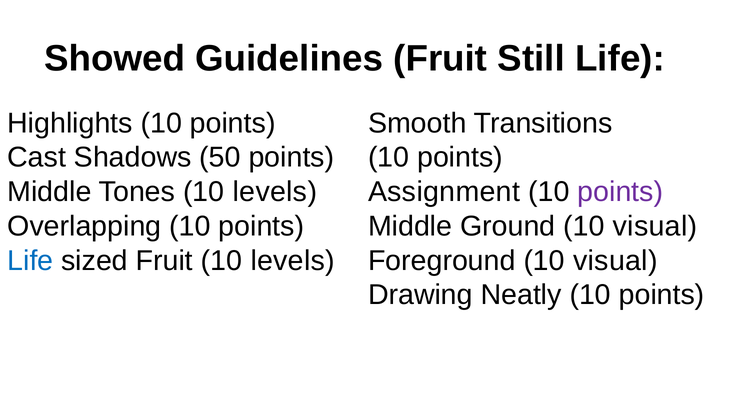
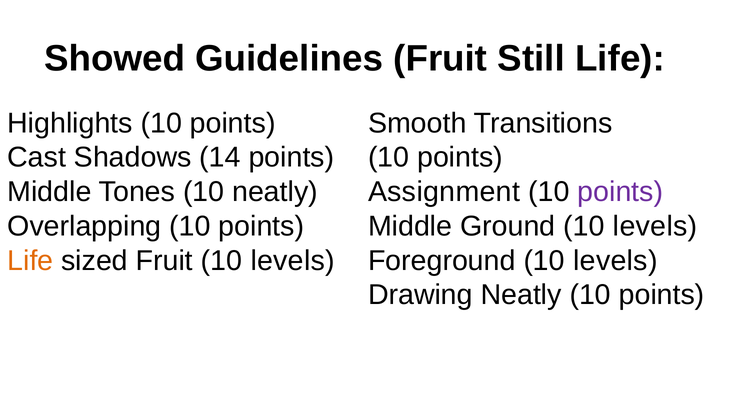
50: 50 -> 14 (220, 158)
Tones 10 levels: levels -> neatly (275, 192)
Ground 10 visual: visual -> levels (655, 226)
Life colour: blue -> orange (30, 261)
Foreground 10 visual: visual -> levels (615, 261)
